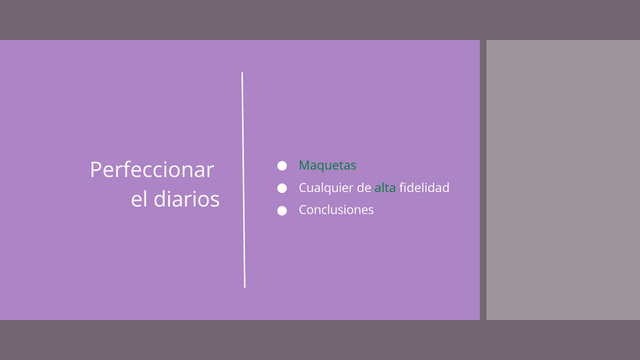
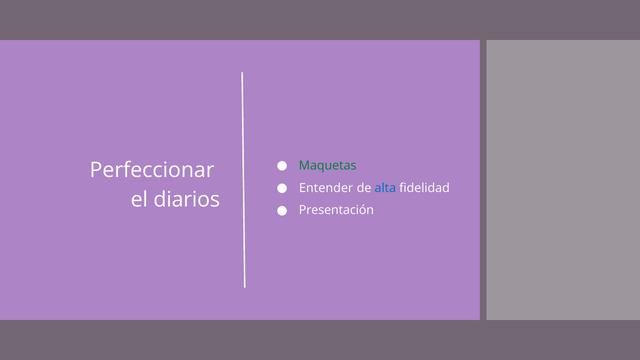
Cualquier: Cualquier -> Entender (326, 188)
alta colour: green -> blue (385, 188)
Conclusiones: Conclusiones -> Presentación (336, 210)
